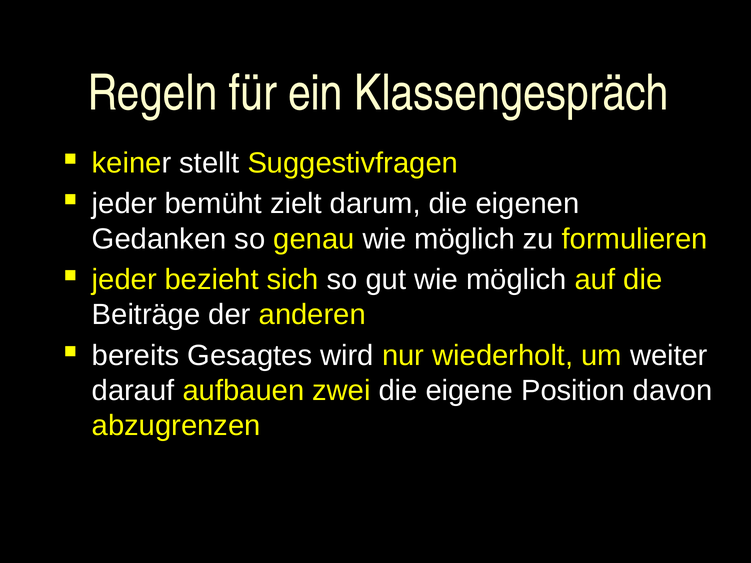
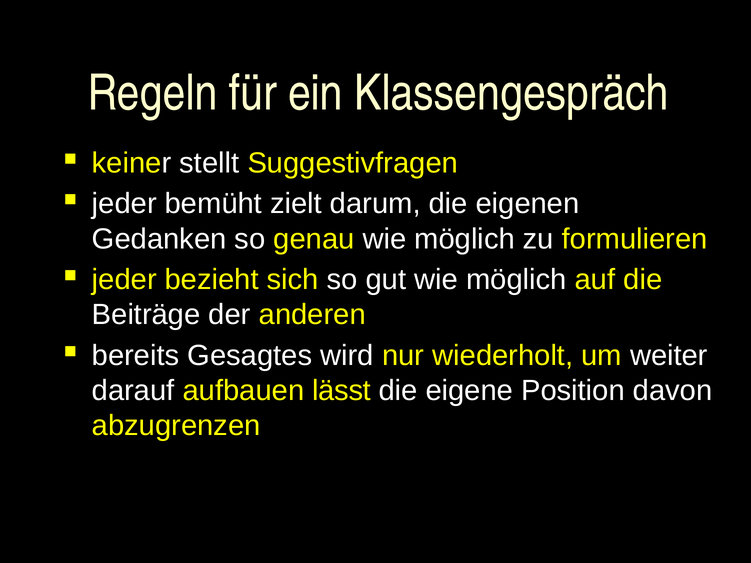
zwei: zwei -> lässt (342, 391)
